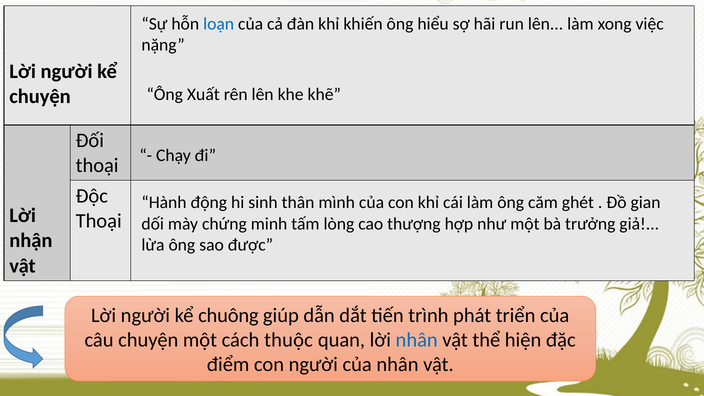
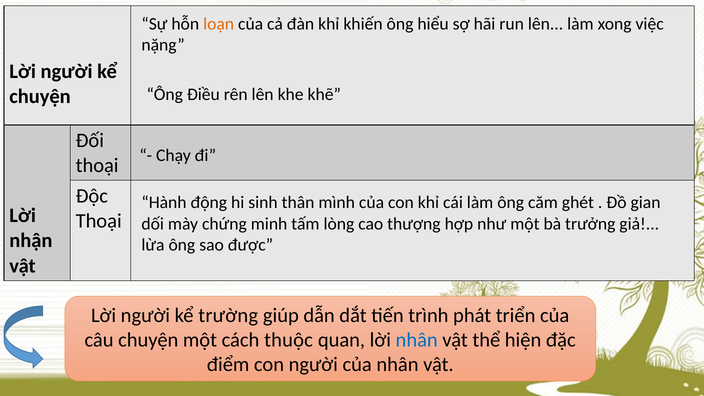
loạn colour: blue -> orange (219, 24)
Xuất: Xuất -> Điều (203, 95)
chuông: chuông -> trường (228, 315)
